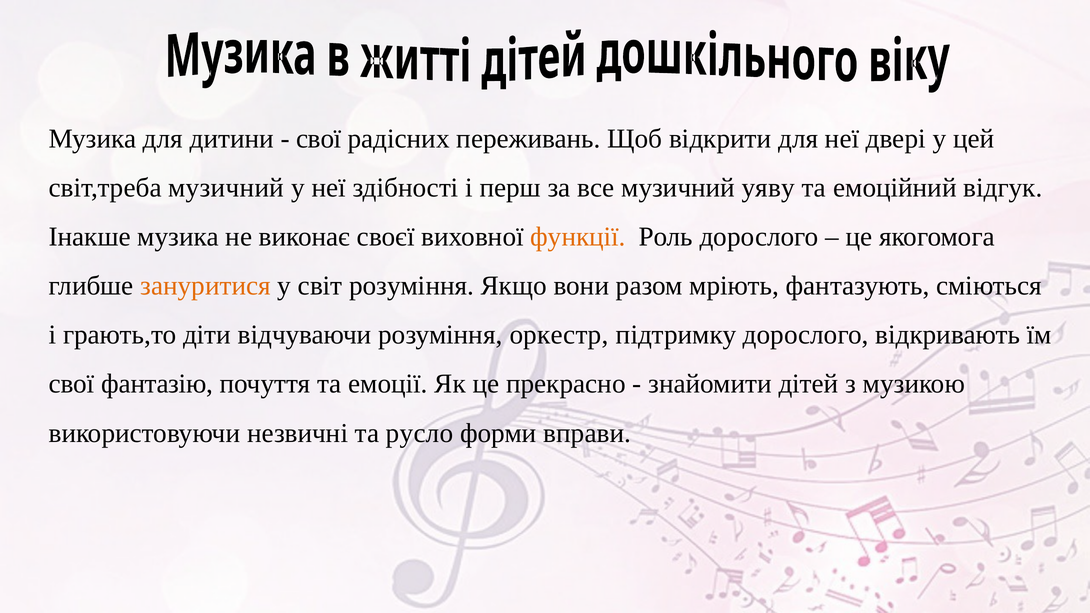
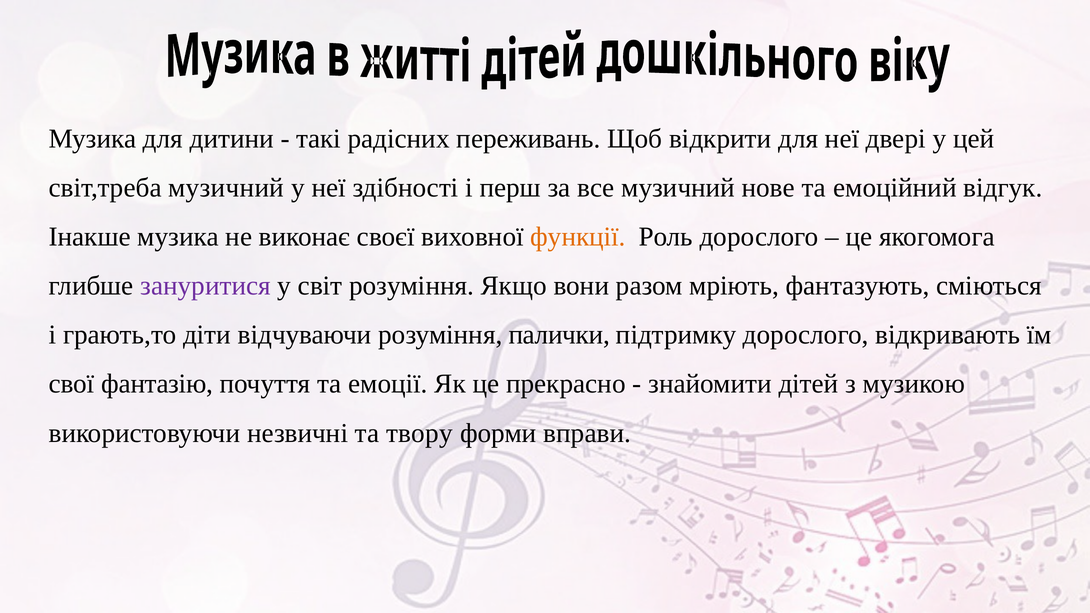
свої: свої -> такі (319, 139)
уяву: уяву -> нове (768, 188)
зануритися colour: orange -> purple (206, 286)
оркестр: оркестр -> палички (559, 335)
русло: русло -> твору (420, 433)
